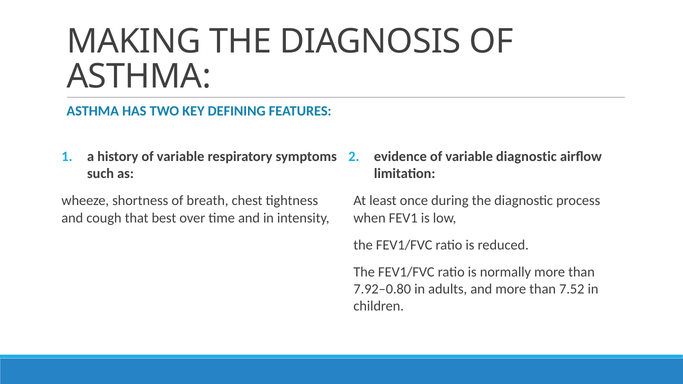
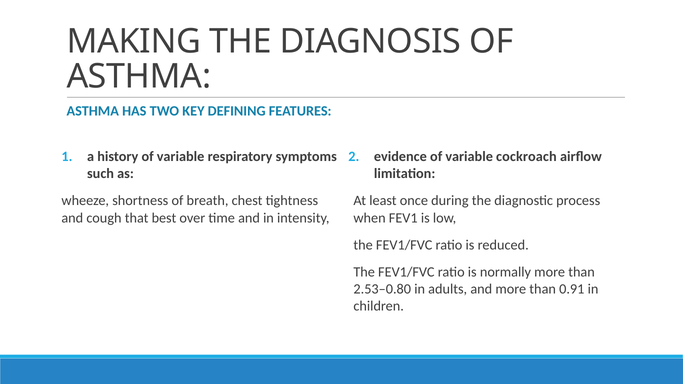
variable diagnostic: diagnostic -> cockroach (526, 157)
7.92–0.80: 7.92–0.80 -> 2.53–0.80 (382, 289)
7.52: 7.52 -> 0.91 (572, 289)
